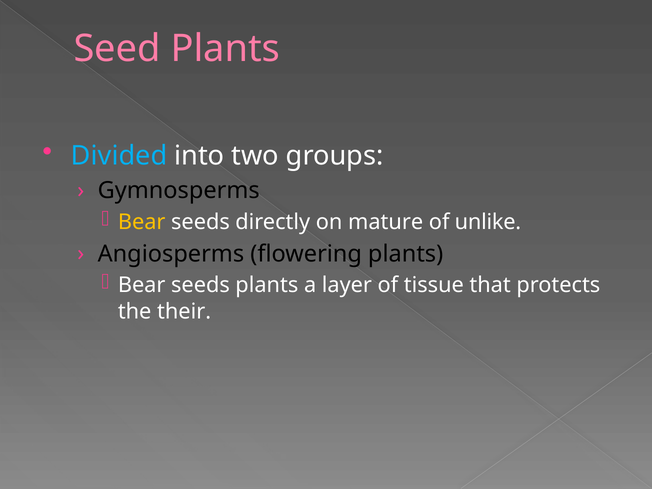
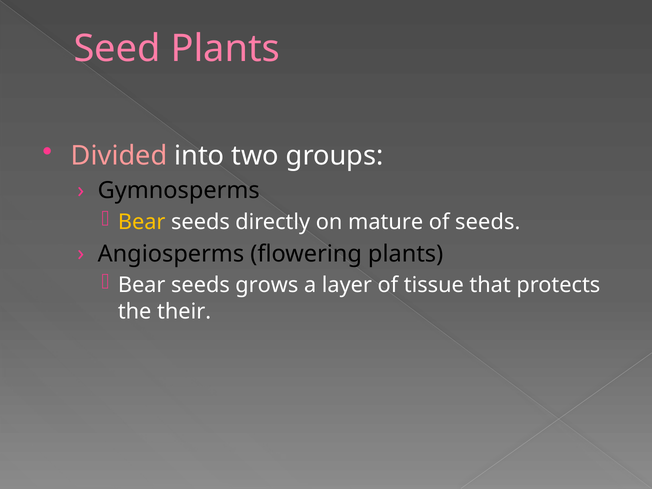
Divided colour: light blue -> pink (119, 156)
of unlike: unlike -> seeds (488, 222)
seeds plants: plants -> grows (267, 285)
